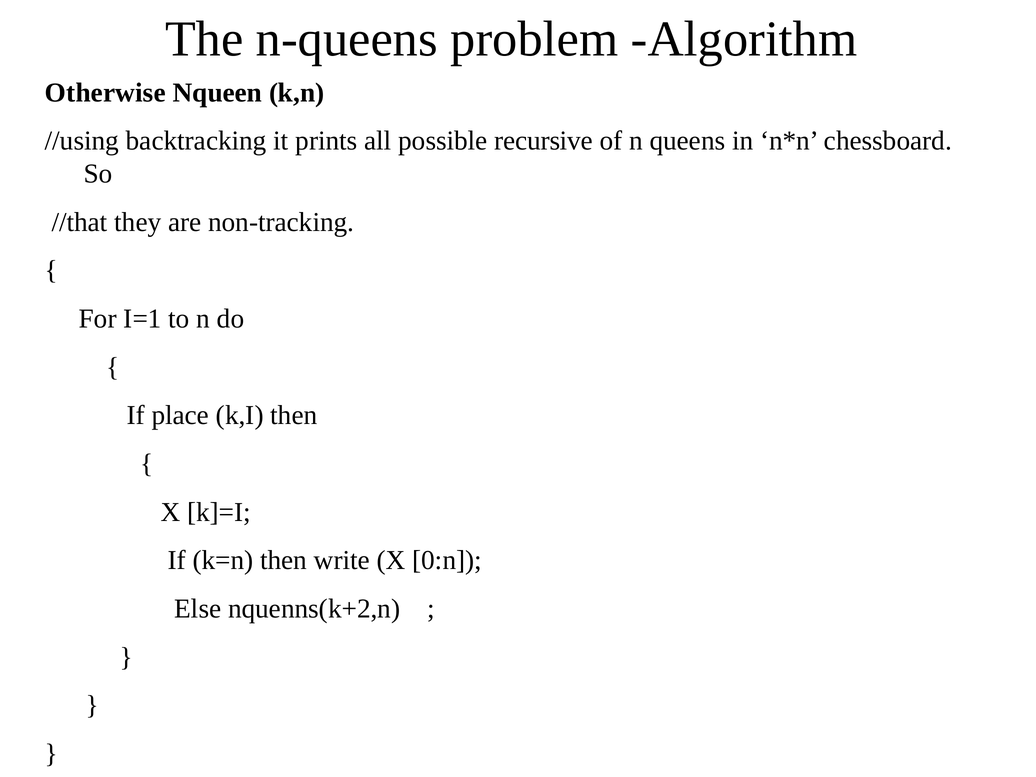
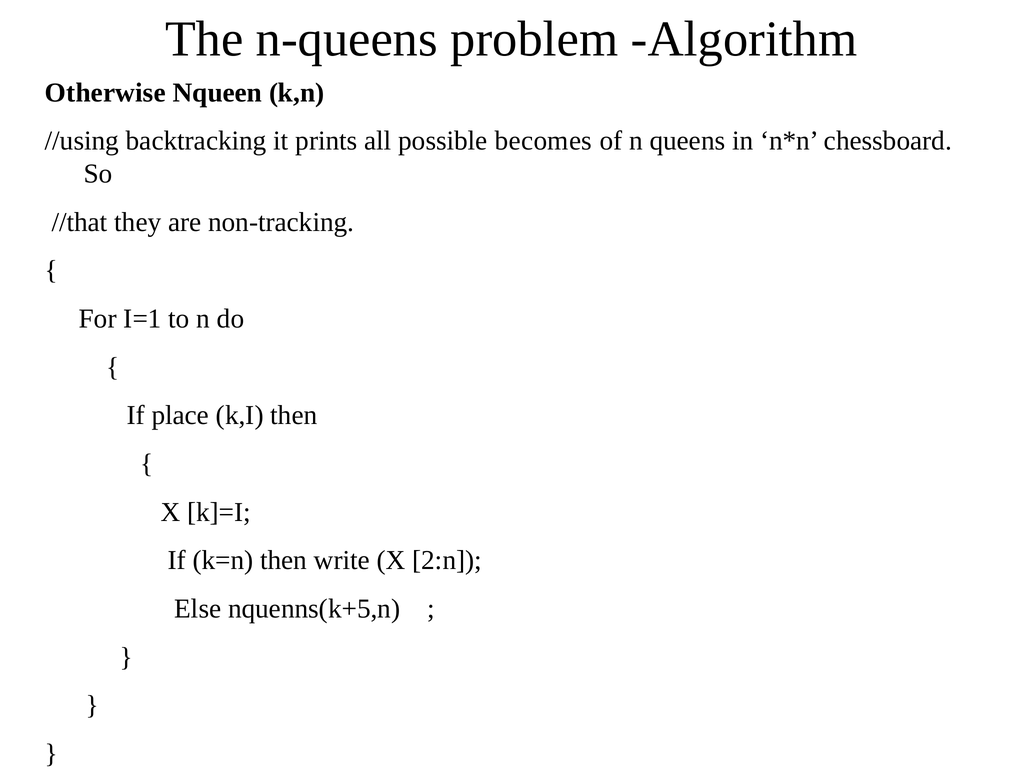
recursive: recursive -> becomes (543, 141)
0:n: 0:n -> 2:n (447, 560)
nquenns(k+2,n: nquenns(k+2,n -> nquenns(k+5,n (314, 609)
